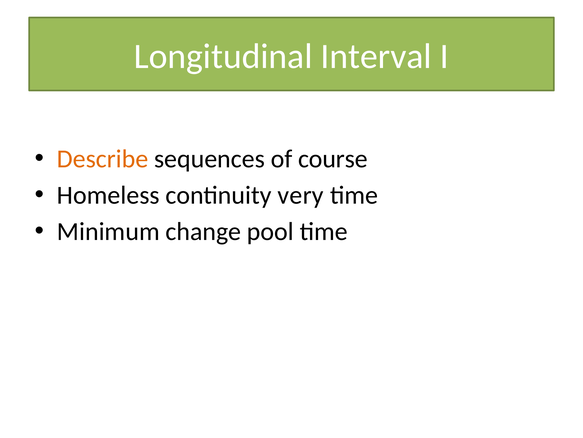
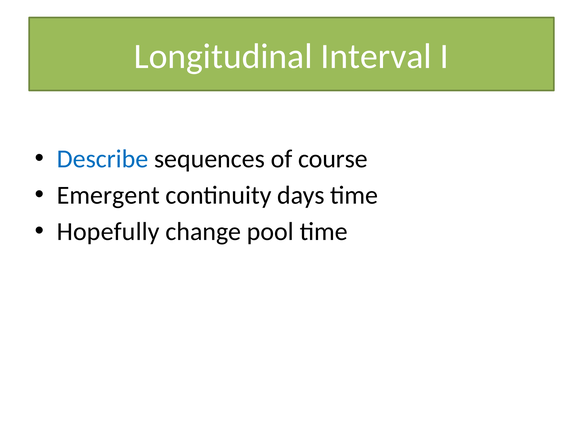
Describe colour: orange -> blue (103, 159)
Homeless: Homeless -> Emergent (108, 195)
very: very -> days (301, 195)
Minimum: Minimum -> Hopefully (108, 231)
